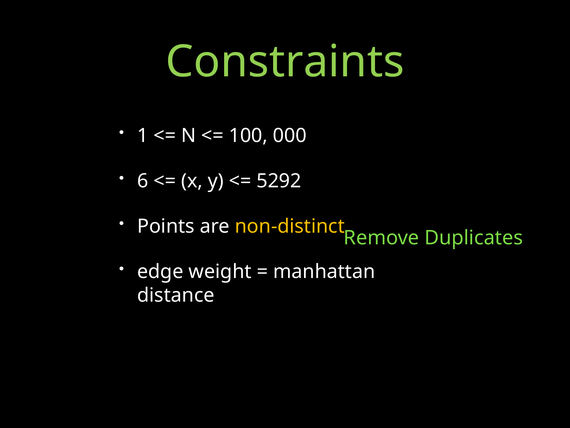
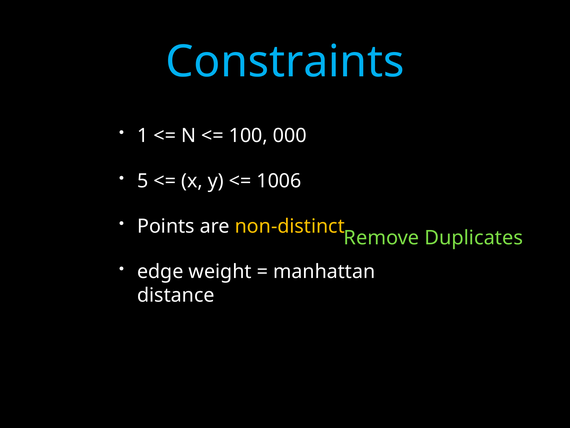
Constraints colour: light green -> light blue (285, 62)
6: 6 -> 5 (143, 181)
5292: 5292 -> 1006 (279, 181)
